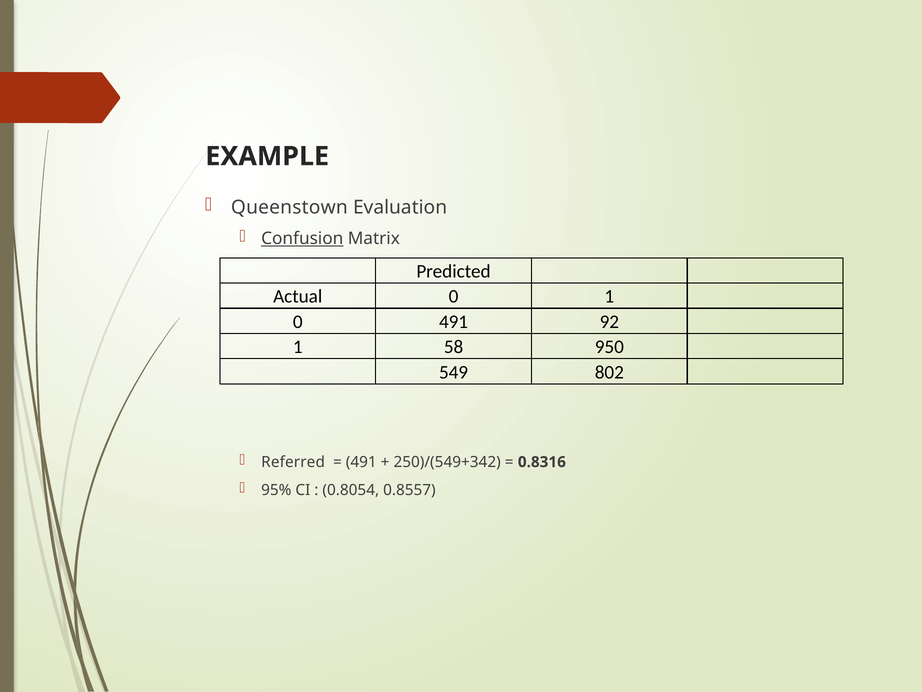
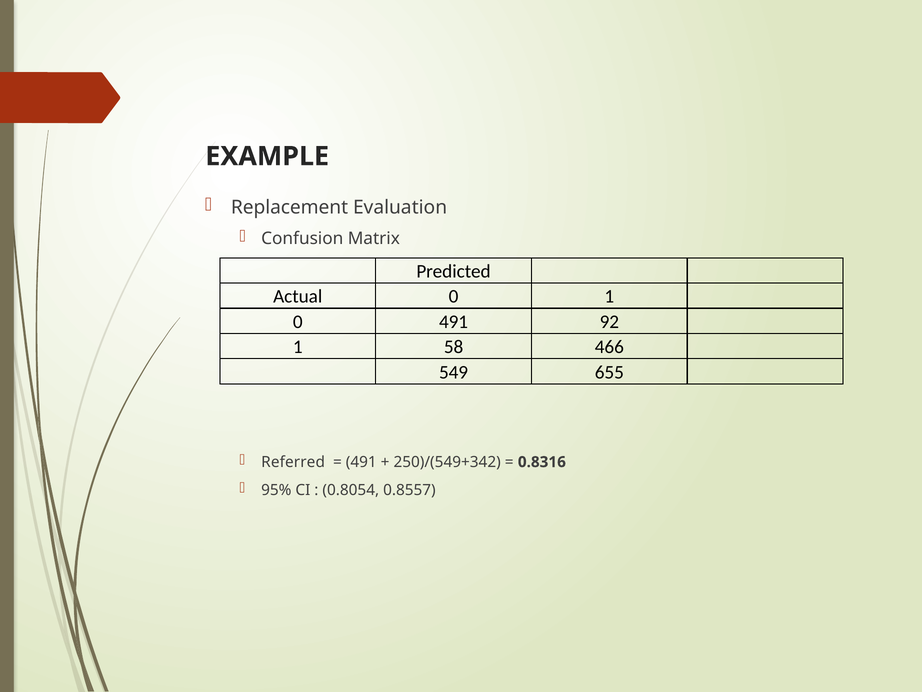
Queenstown: Queenstown -> Replacement (290, 207)
Confusion underline: present -> none (302, 239)
950: 950 -> 466 (609, 347)
802: 802 -> 655 (609, 372)
